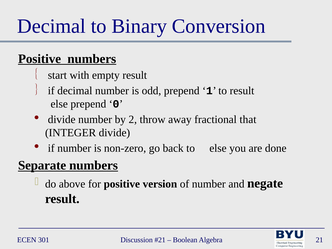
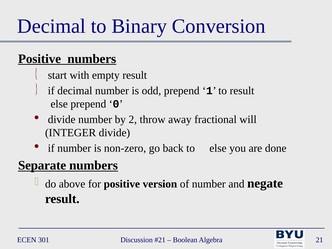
that: that -> will (248, 119)
